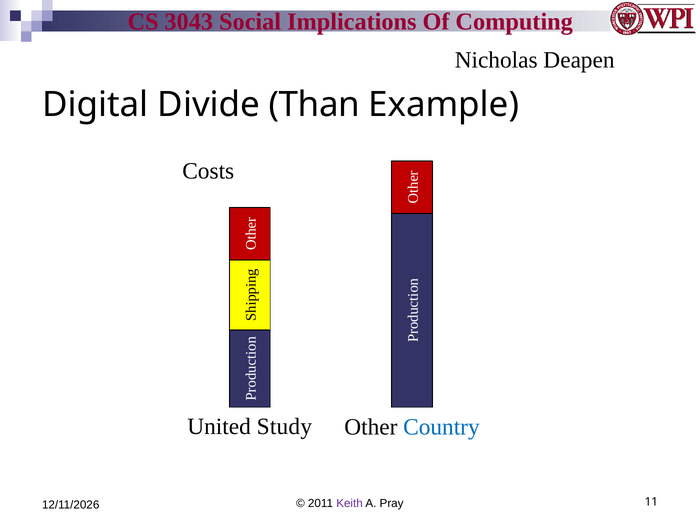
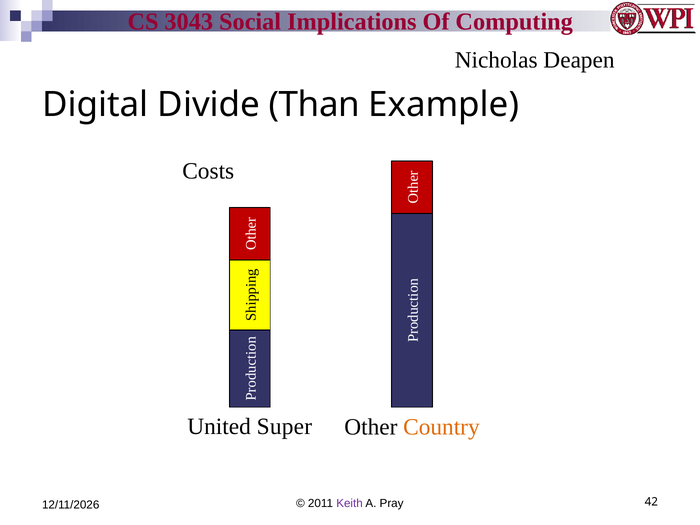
Study: Study -> Super (284, 427)
Country colour: blue -> orange (441, 427)
11: 11 -> 42 (651, 502)
